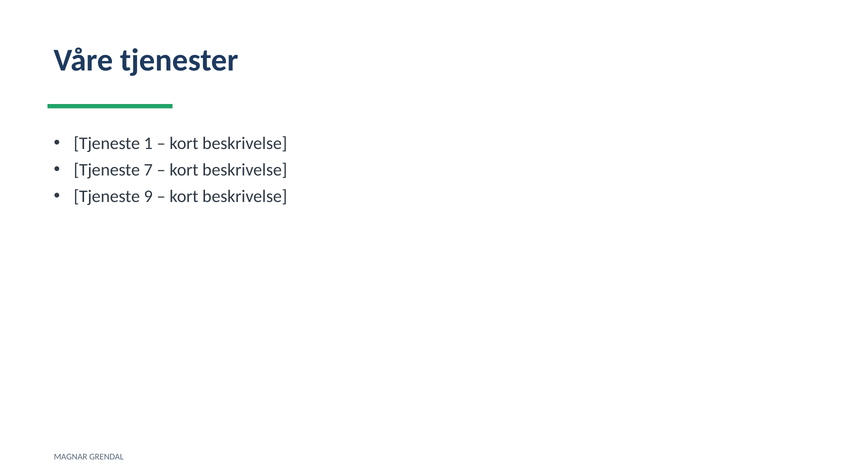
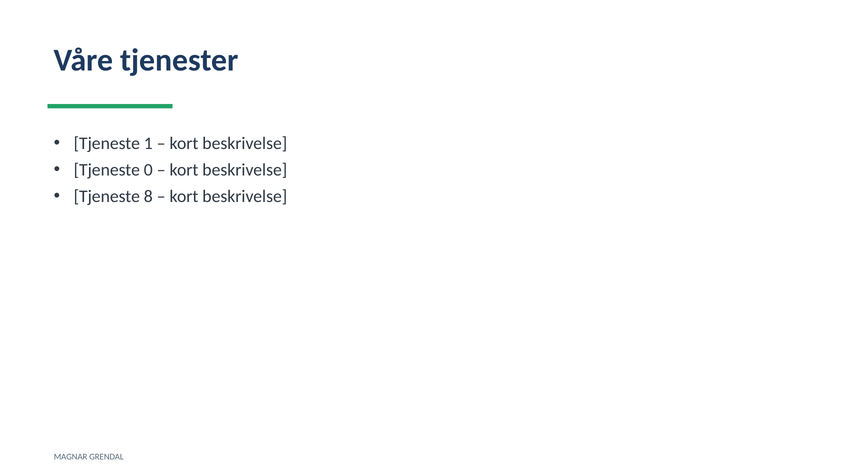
7: 7 -> 0 (148, 170)
9: 9 -> 8 (148, 196)
